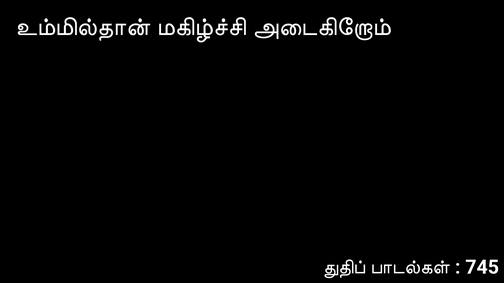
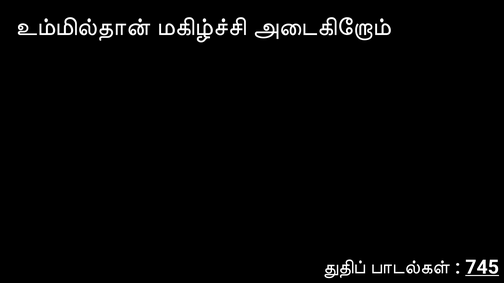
745 underline: none -> present (482, 268)
